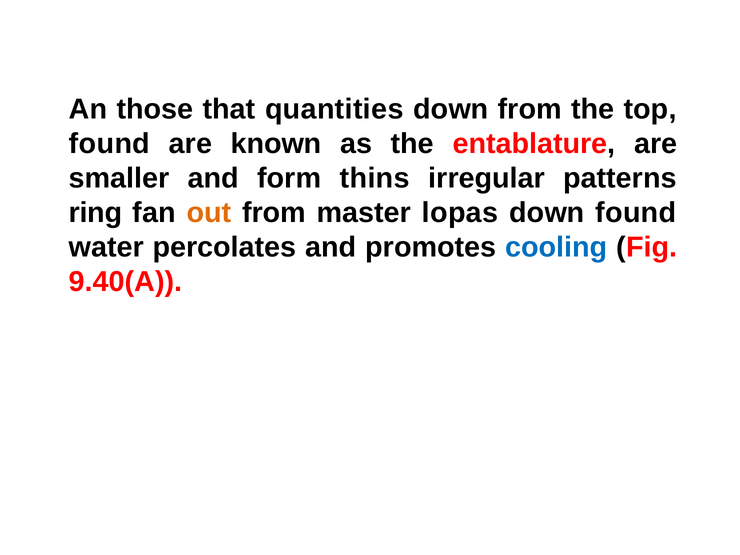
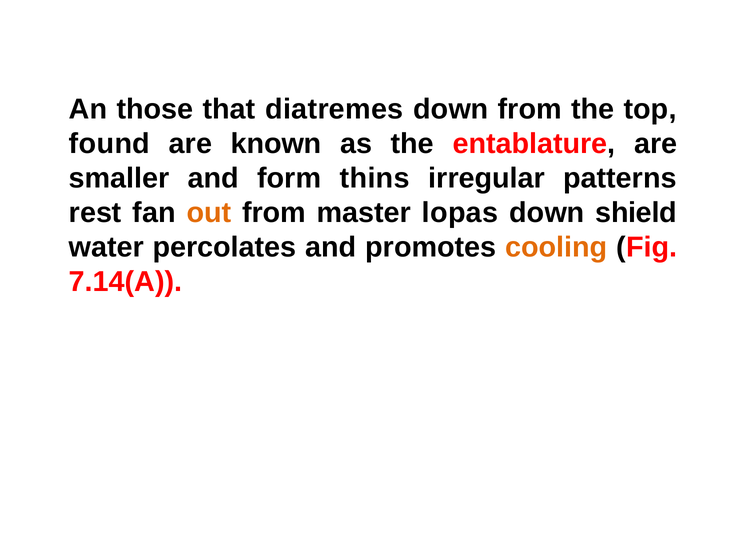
quantities: quantities -> diatremes (334, 109)
ring: ring -> rest (95, 213)
down found: found -> shield (636, 213)
cooling colour: blue -> orange (556, 247)
9.40(A: 9.40(A -> 7.14(A (126, 282)
